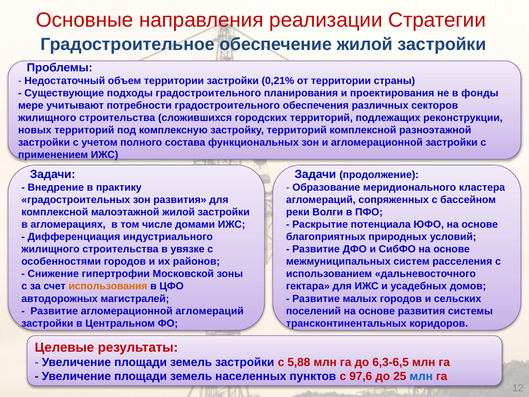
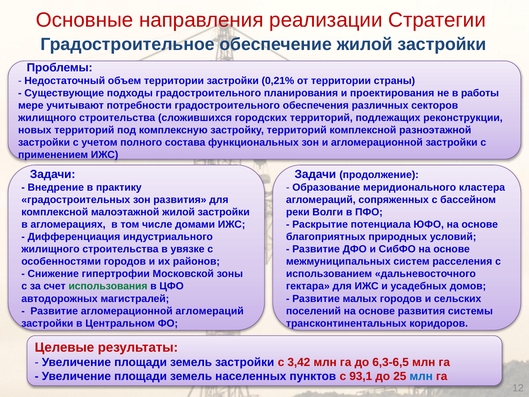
фонды: фонды -> работы (480, 93)
использования colour: orange -> green (108, 286)
5,88: 5,88 -> 3,42 (299, 362)
97,6: 97,6 -> 93,1 (361, 376)
